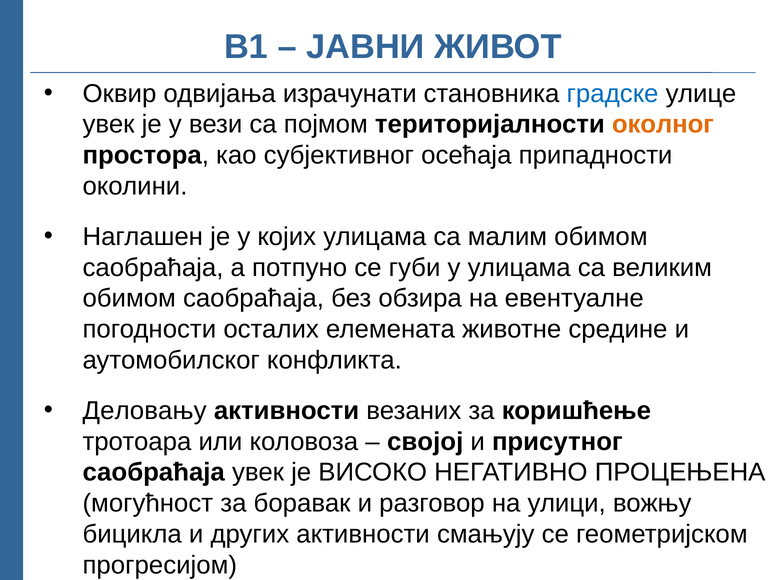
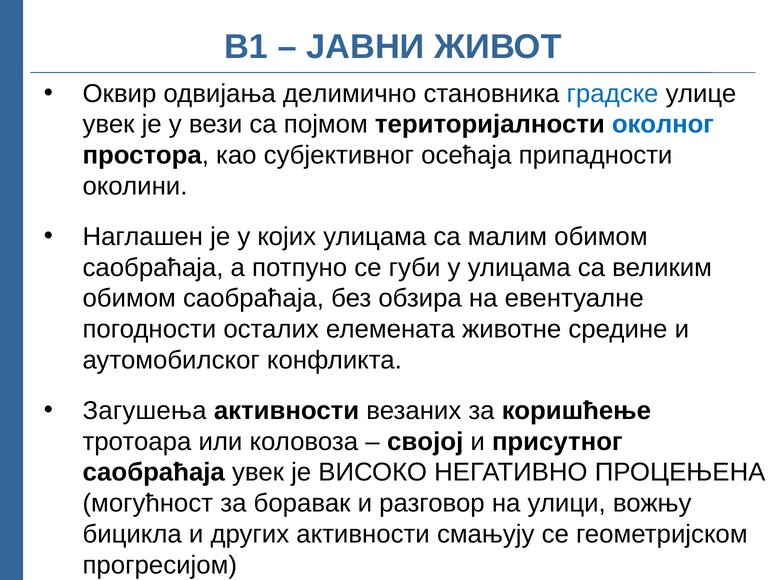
израчунати: израчунати -> делимично (350, 94)
околног colour: orange -> blue (663, 125)
Деловању: Деловању -> Загушења (145, 411)
